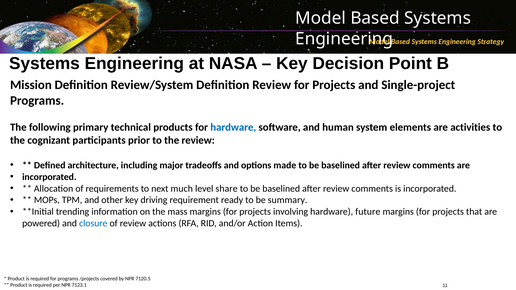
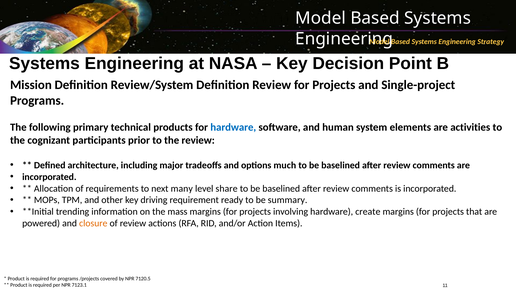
made: made -> much (285, 165)
much: much -> many (182, 189)
future: future -> create (368, 212)
closure colour: blue -> orange (93, 224)
